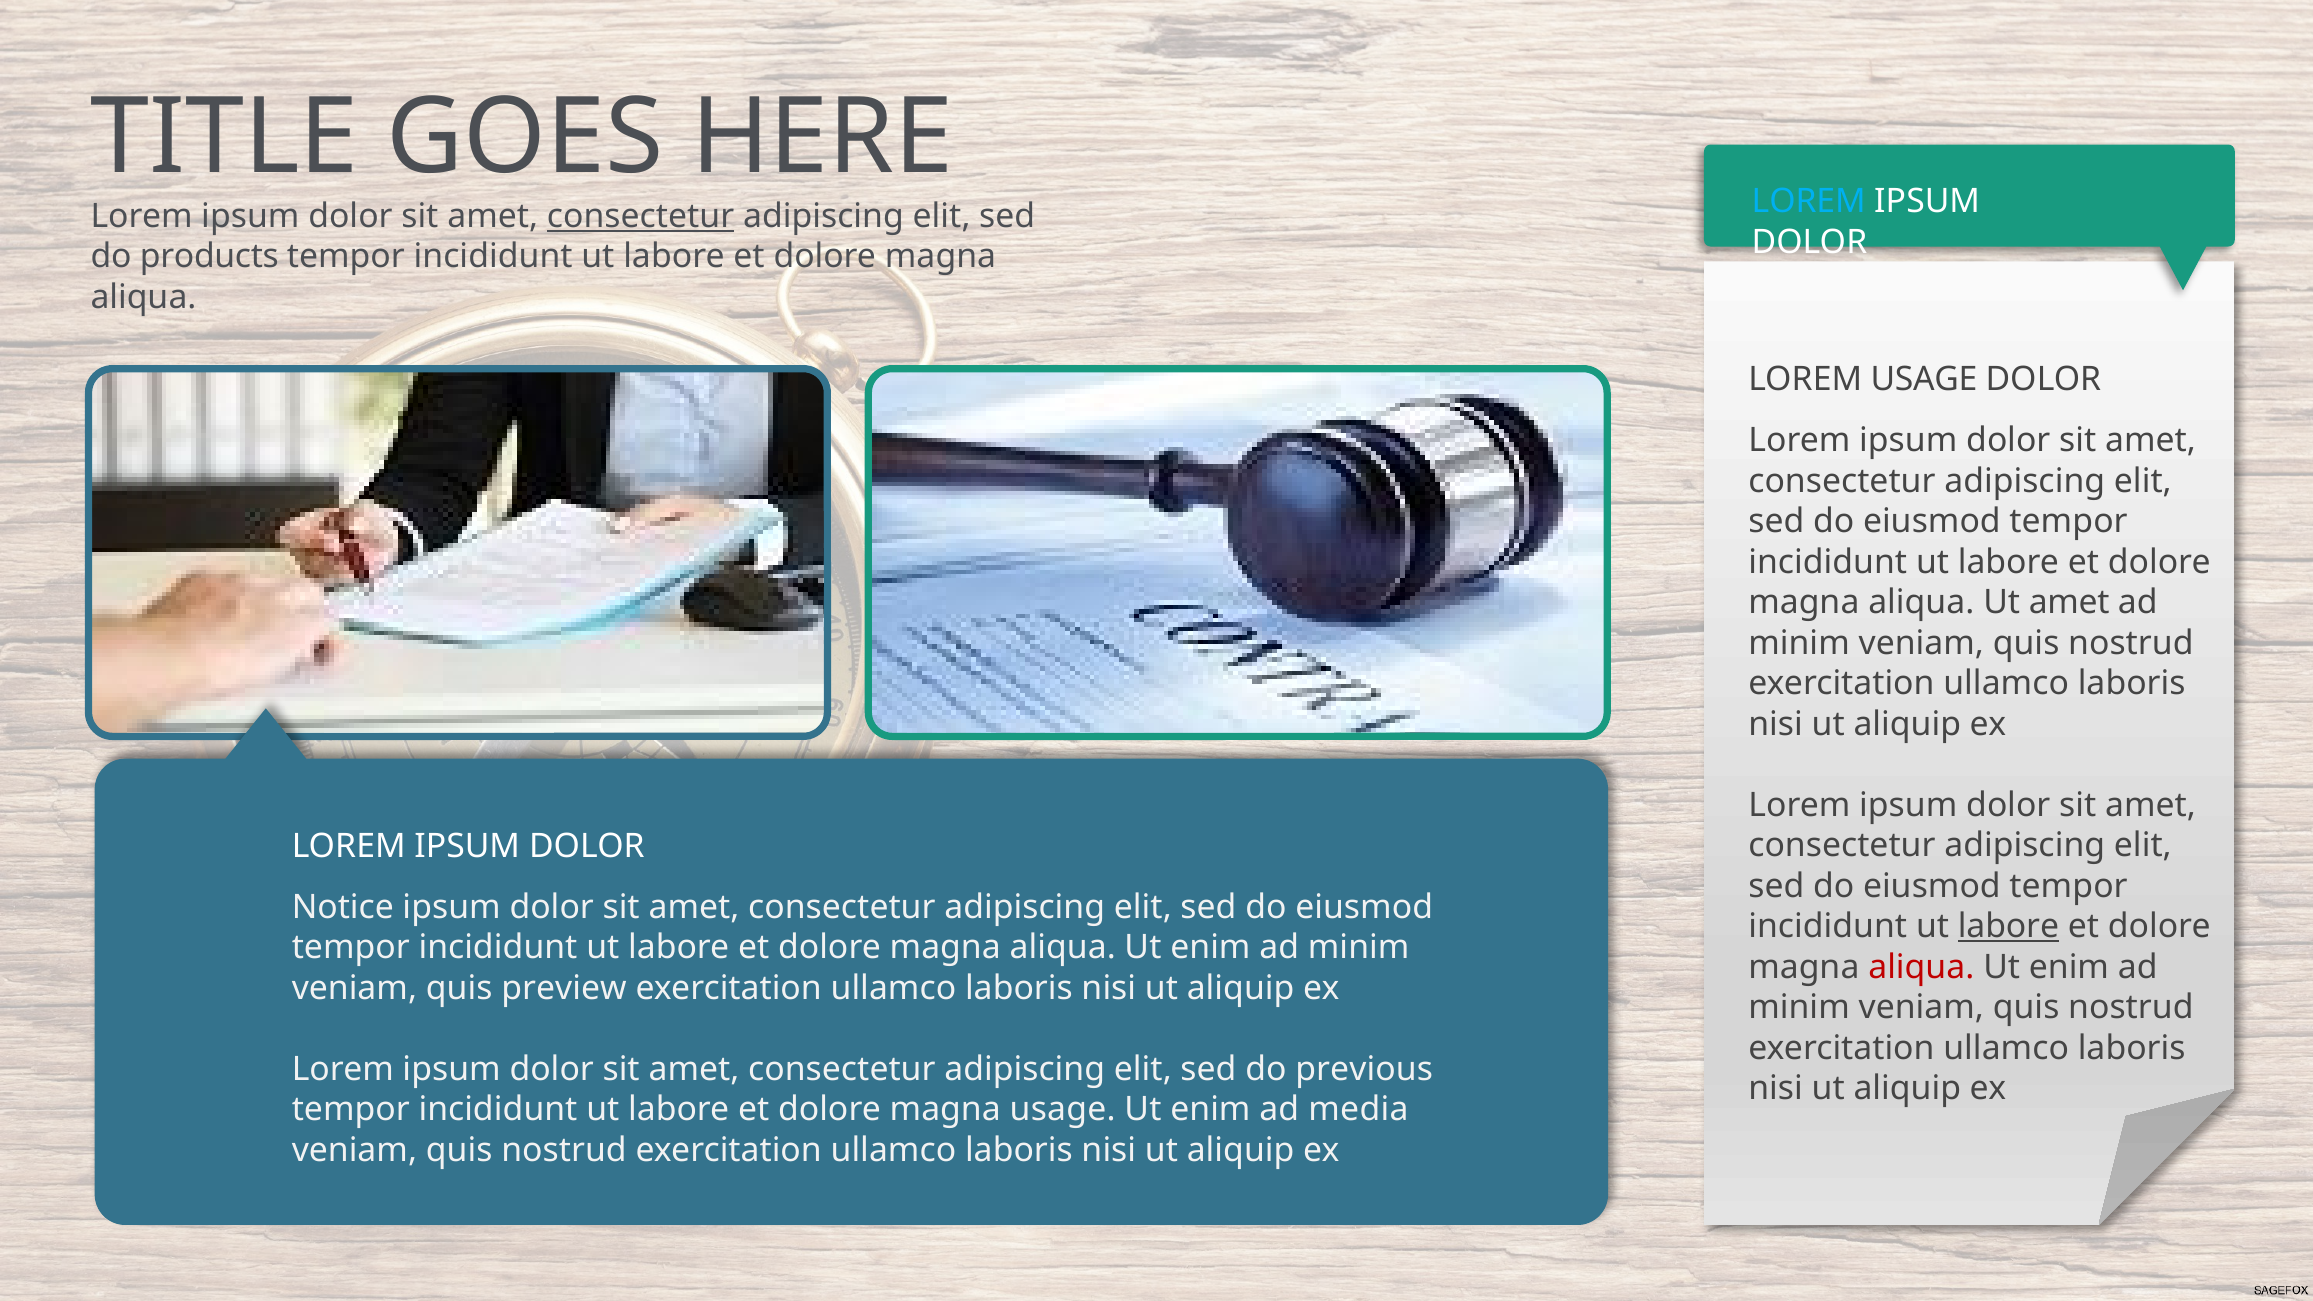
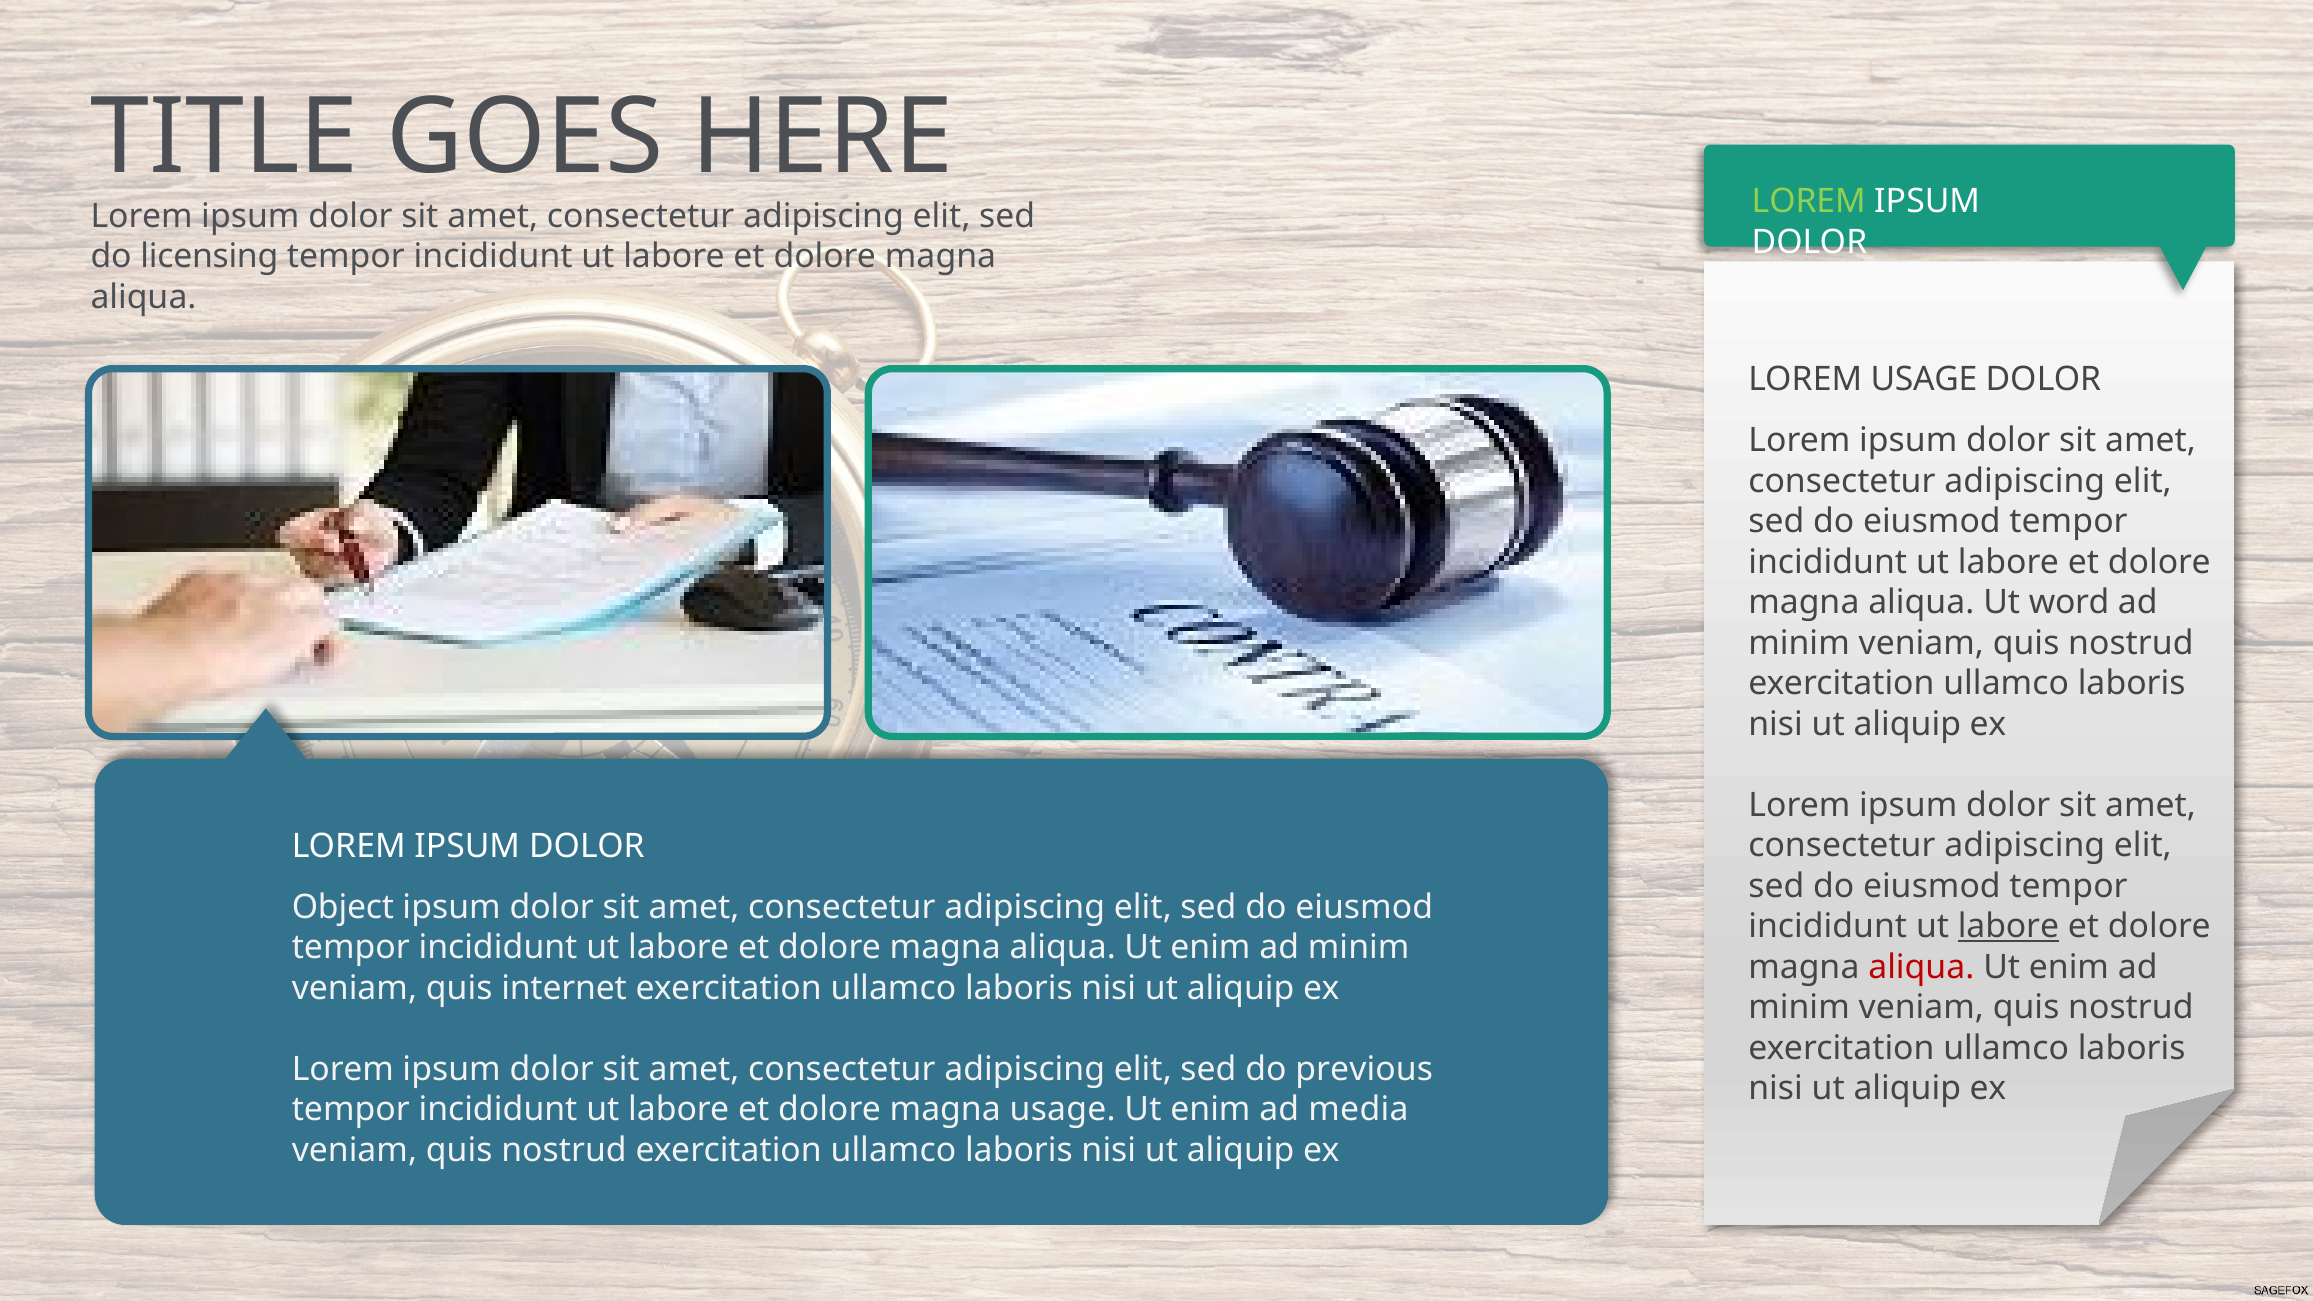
LOREM colour: light blue -> light green (1809, 202)
consectetur underline: present -> none (641, 216)
products: products -> licensing (209, 257)
Ut amet: amet -> word (2069, 603)
Notice: Notice -> Object (343, 907)
preview: preview -> internet (564, 988)
